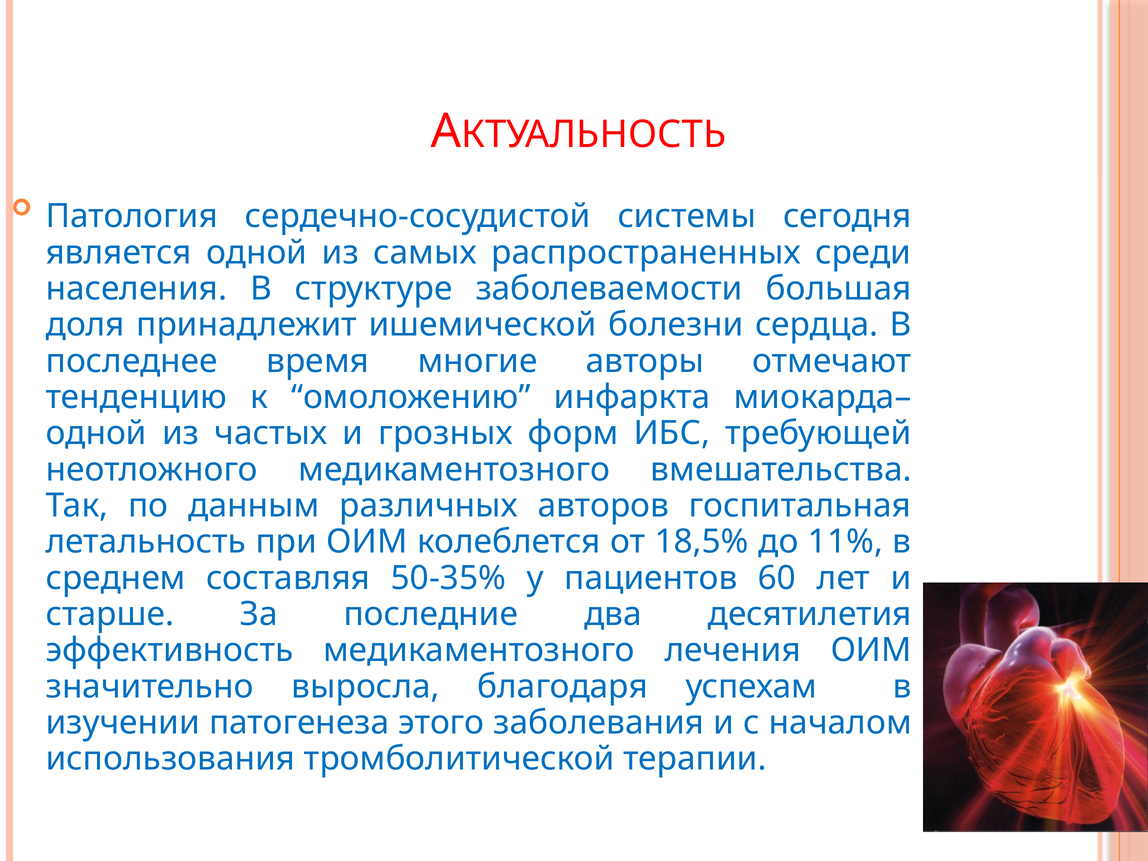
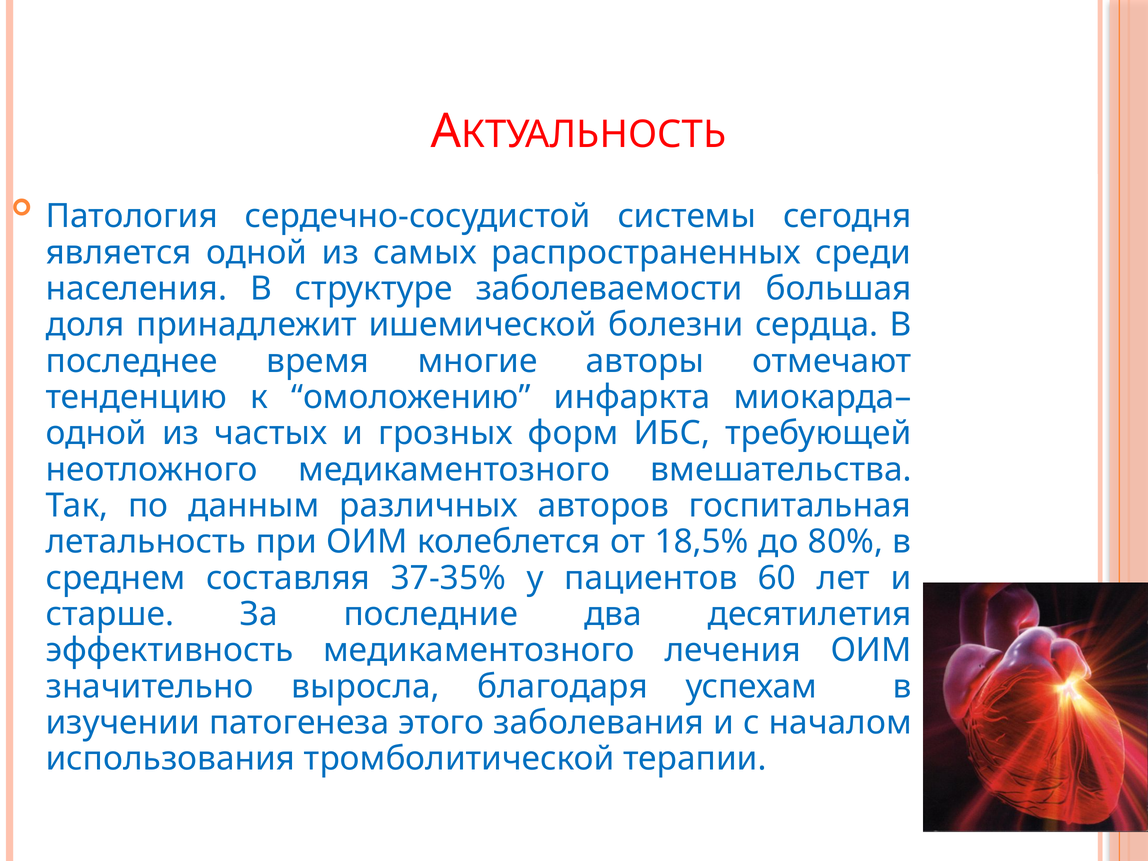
11%: 11% -> 80% (845, 542)
50-35%: 50-35% -> 37-35% (448, 578)
